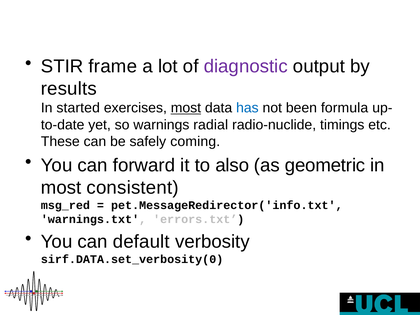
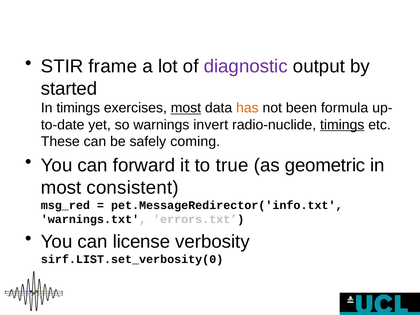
results: results -> started (69, 89)
In started: started -> timings (78, 108)
has colour: blue -> orange (247, 108)
radial: radial -> invert (211, 125)
timings underline: none -> present (342, 125)
also: also -> true (232, 165)
default: default -> license (141, 242)
sirf.DATA.set_verbosity(0: sirf.DATA.set_verbosity(0 -> sirf.LIST.set_verbosity(0 (132, 259)
